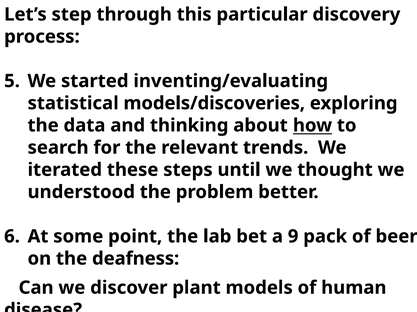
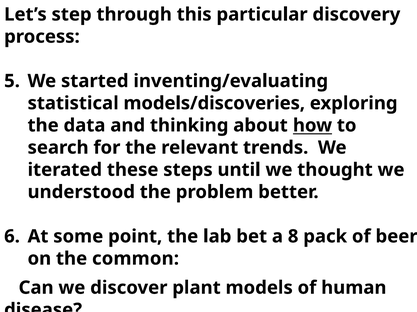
9: 9 -> 8 (293, 237)
deafness: deafness -> common (136, 259)
